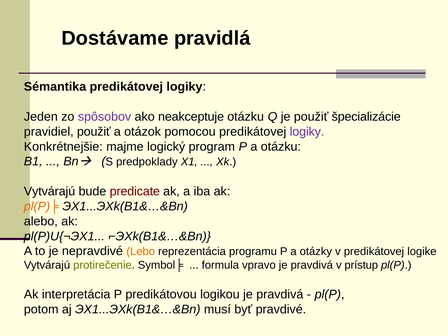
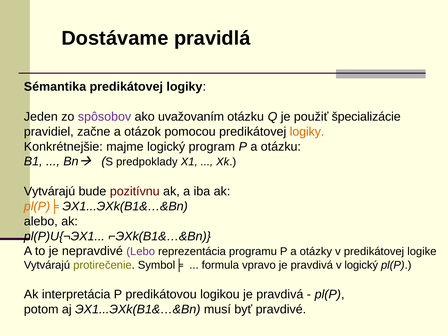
neakceptuje: neakceptuje -> uvažovaním (191, 117)
pravidiel použiť: použiť -> začne (94, 132)
logiky colour: purple -> orange (307, 132)
predicate: predicate -> pozitívnu (135, 191)
Lebo colour: orange -> purple (141, 252)
v prístup: prístup -> logický (361, 265)
